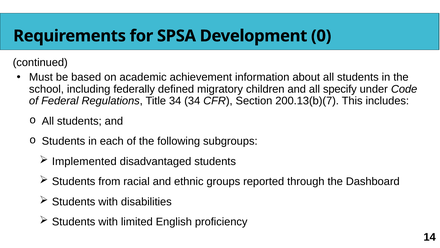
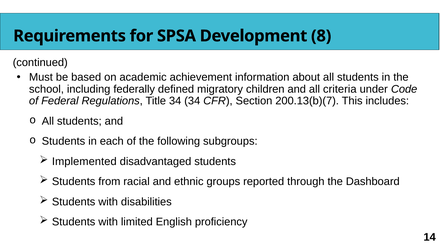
0: 0 -> 8 (321, 36)
specify: specify -> criteria (340, 89)
